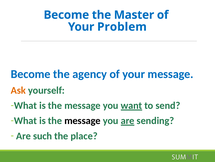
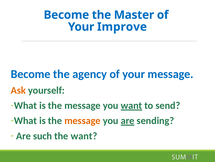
Problem: Problem -> Improve (122, 27)
message colour: black -> orange (82, 120)
the place: place -> want (84, 135)
